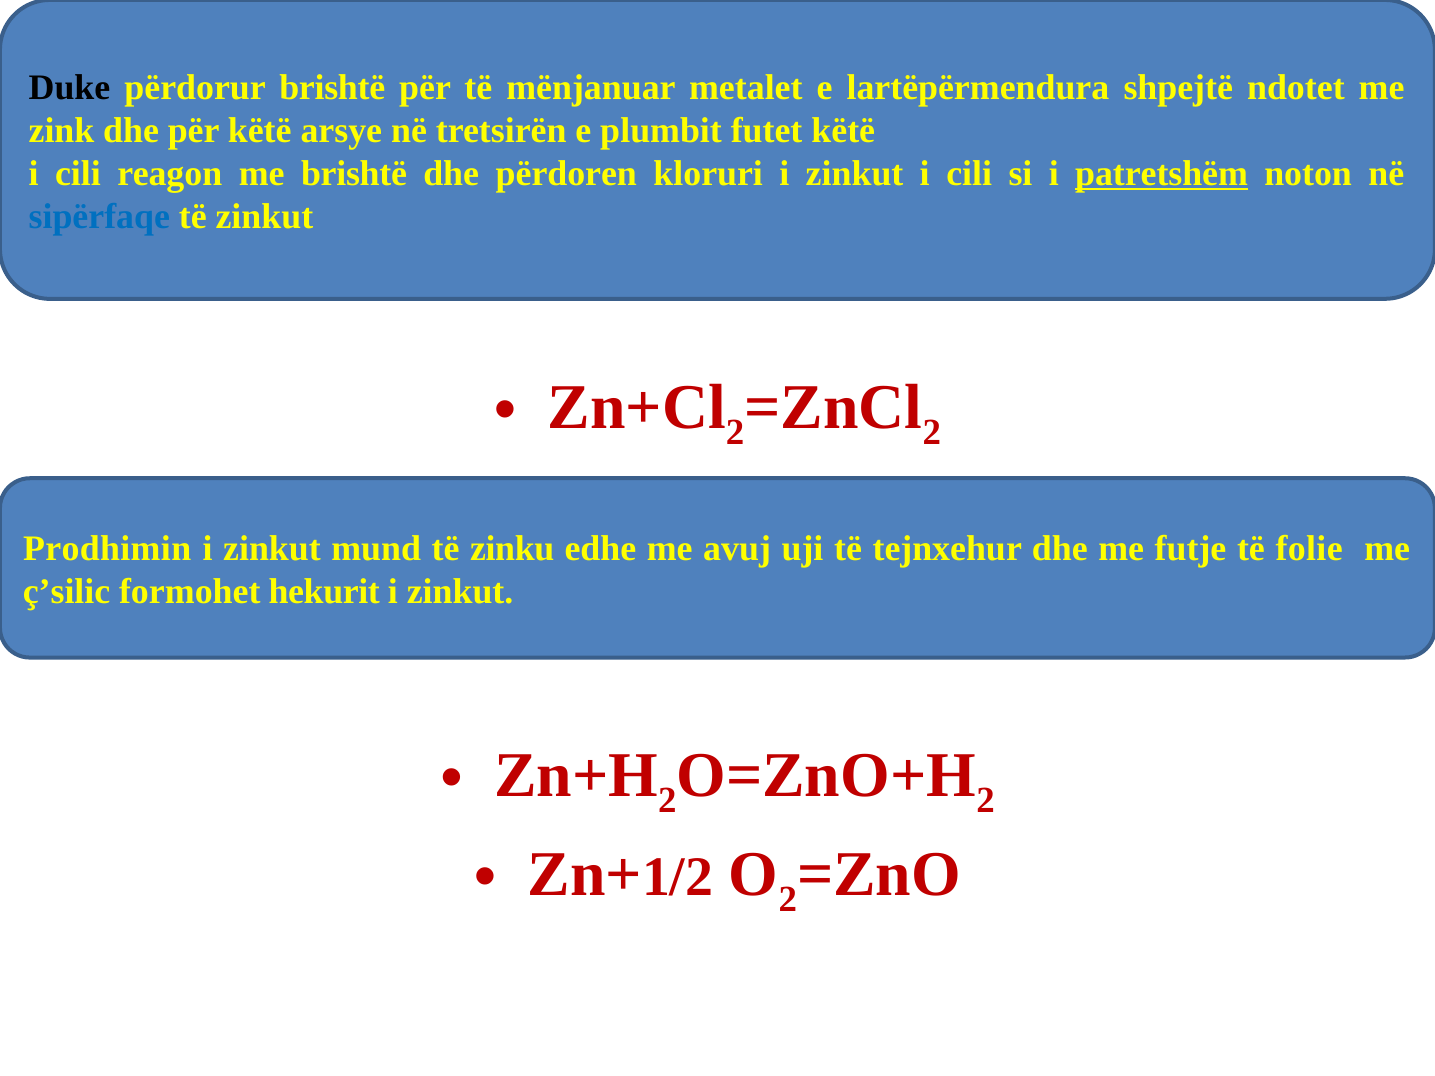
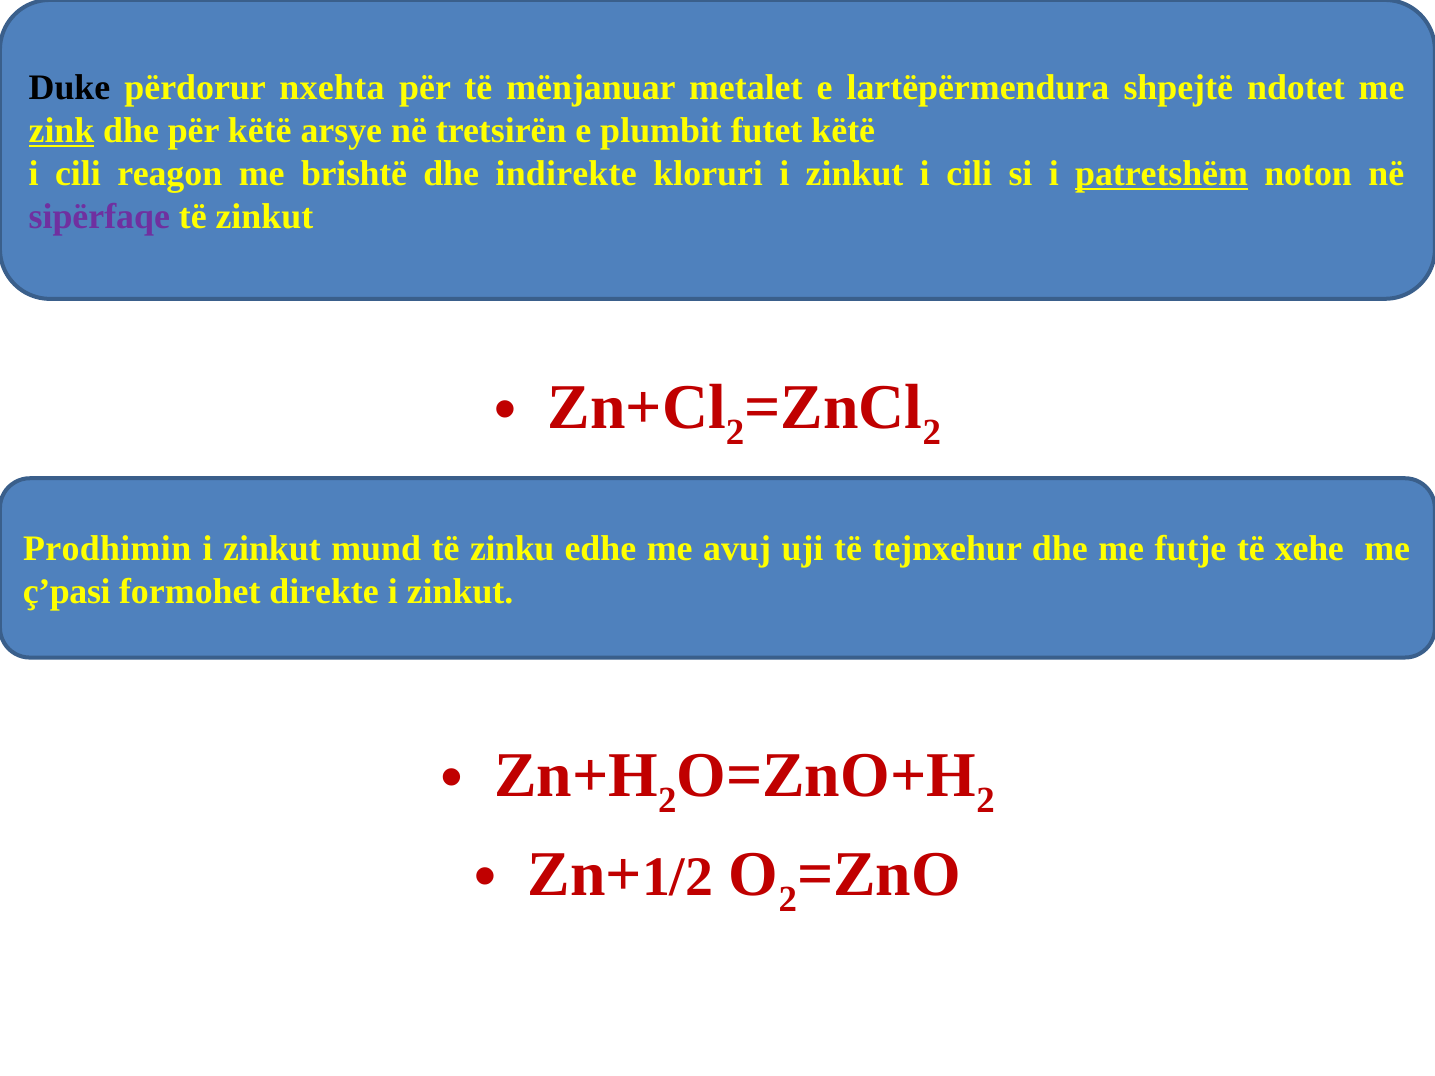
përdorur brishtë: brishtë -> nxehta (332, 87)
zink underline: none -> present (61, 130)
përdoren: përdoren -> indirekte (566, 173)
sipërfaqe colour: blue -> purple (99, 216)
folie: folie -> xehe (1309, 549)
ç’silic: ç’silic -> ç’pasi (67, 592)
hekurit: hekurit -> direkte (324, 592)
